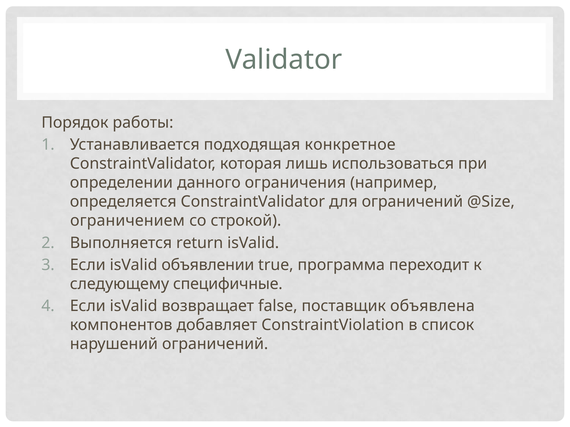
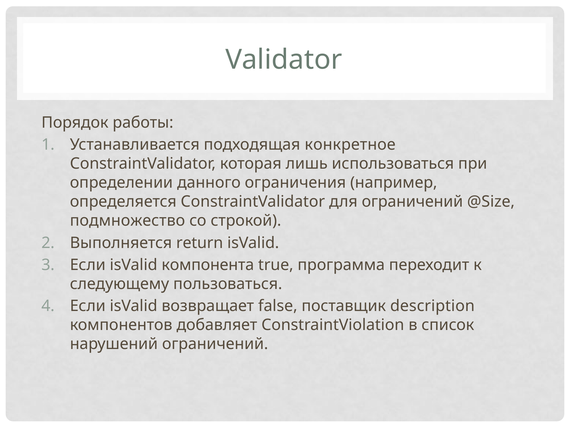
ограничением: ограничением -> подмножество (127, 221)
объявлении: объявлении -> компонента (208, 265)
специфичные: специфичные -> пользоваться (228, 284)
объявлена: объявлена -> description (432, 306)
